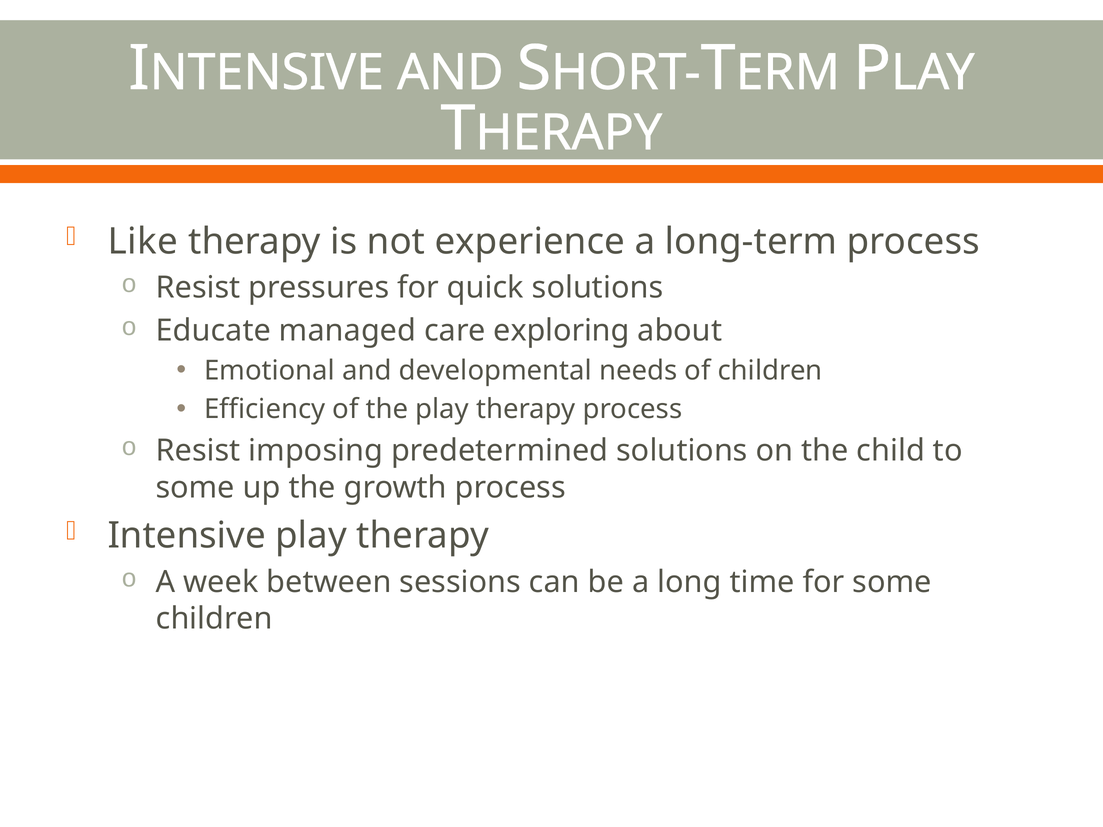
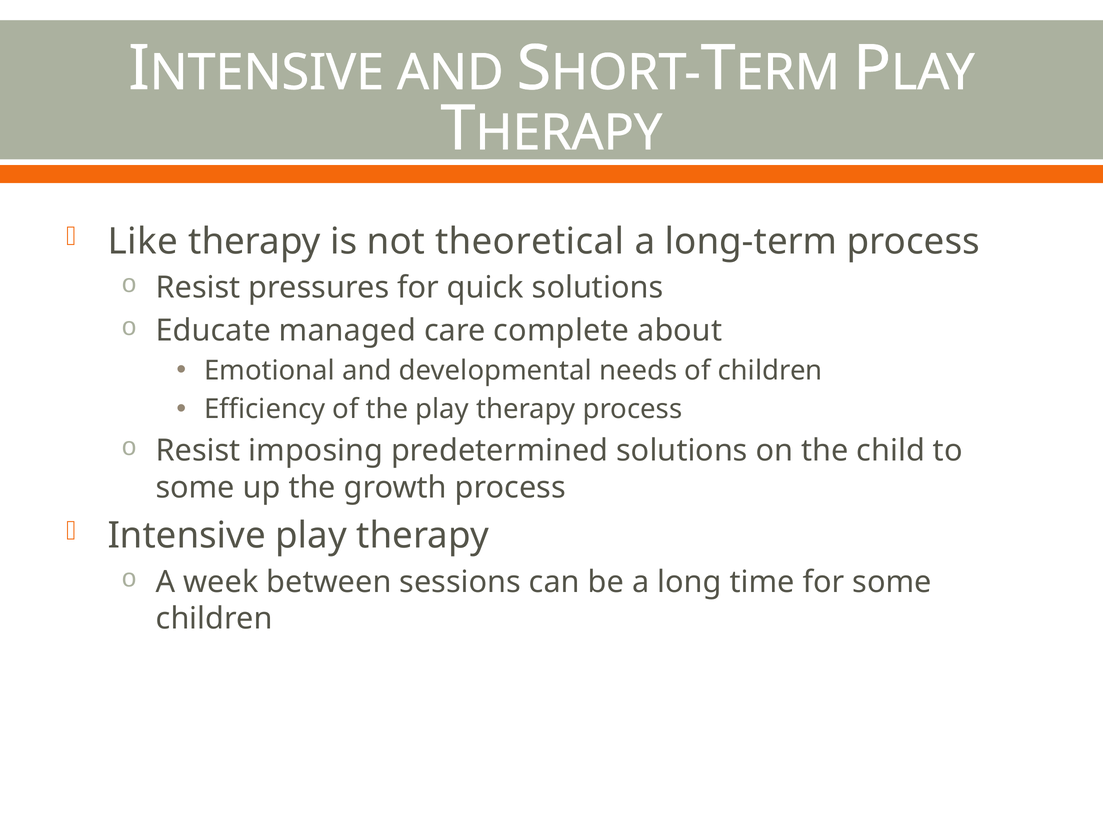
experience: experience -> theoretical (530, 242)
exploring: exploring -> complete (561, 331)
